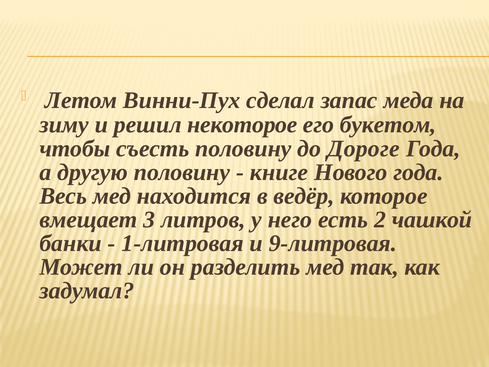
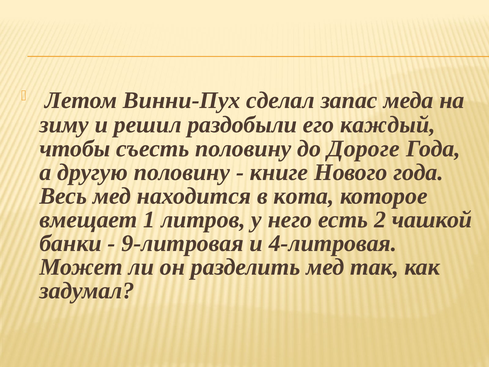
некоторое: некоторое -> раздобыли (242, 125)
букетом: букетом -> каждый (388, 125)
ведёр: ведёр -> кота (304, 196)
3: 3 -> 1 (149, 219)
1-литровая: 1-литровая -> 9-литровая (183, 243)
9-литровая: 9-литровая -> 4-литровая (333, 243)
